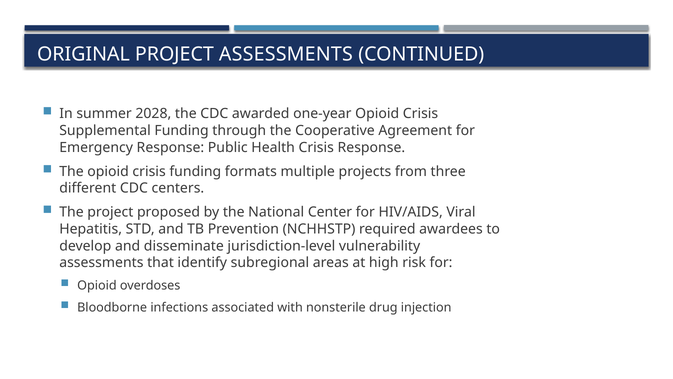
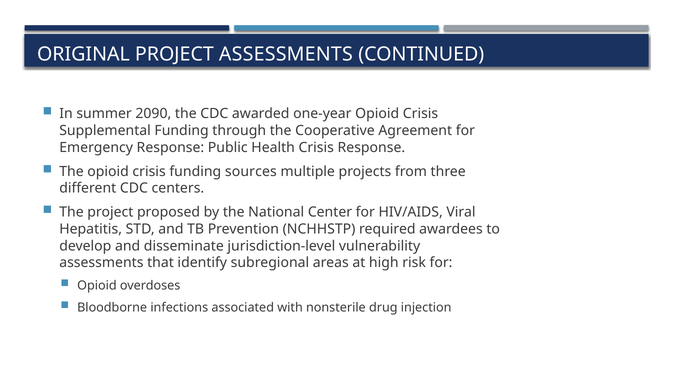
2028: 2028 -> 2090 (153, 114)
formats: formats -> sources (251, 171)
